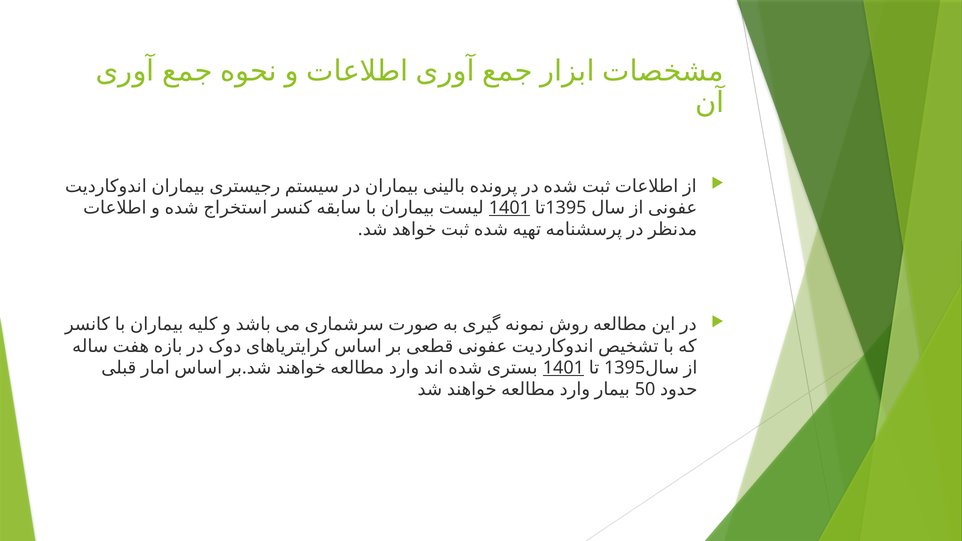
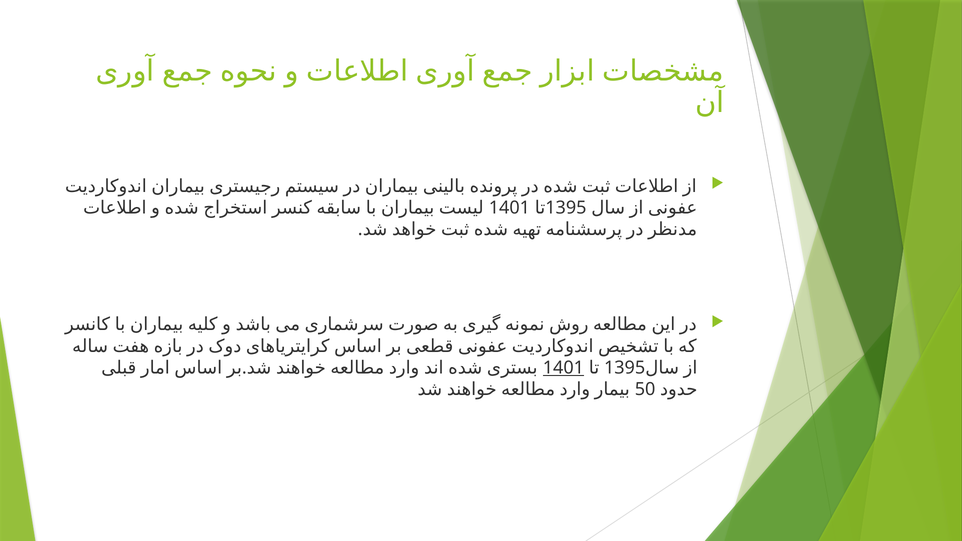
1401 underline: present -> none (509, 208)
